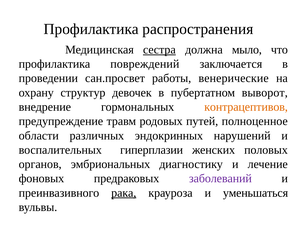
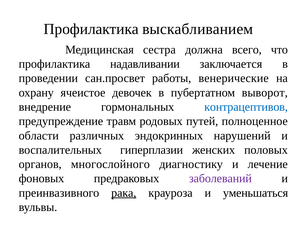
распространения: распространения -> выскабливанием (198, 29)
сестра underline: present -> none (159, 50)
мыло: мыло -> всего (247, 50)
повреждений: повреждений -> надавливании (145, 64)
структур: структур -> ячеистое (83, 92)
контрацептивов colour: orange -> blue (246, 107)
эмбриональных: эмбриональных -> многослойного (110, 164)
